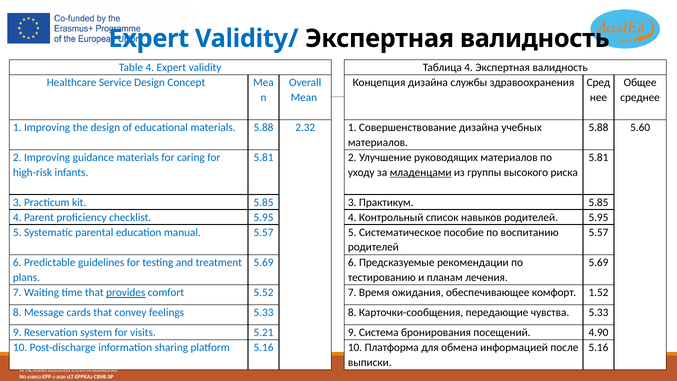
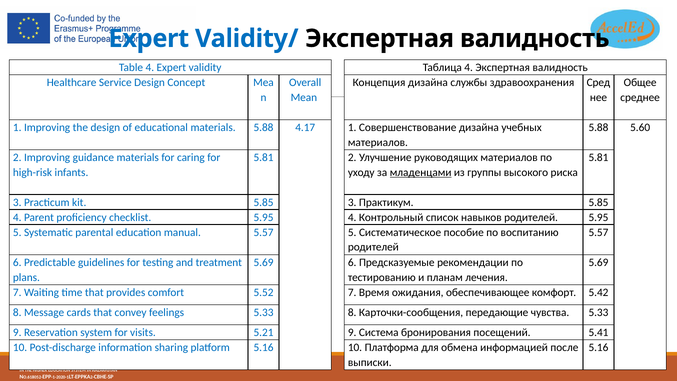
2.32: 2.32 -> 4.17 (305, 128)
provides underline: present -> none (126, 292)
1.52: 1.52 -> 5.42 (598, 292)
4.90: 4.90 -> 5.41 (598, 333)
